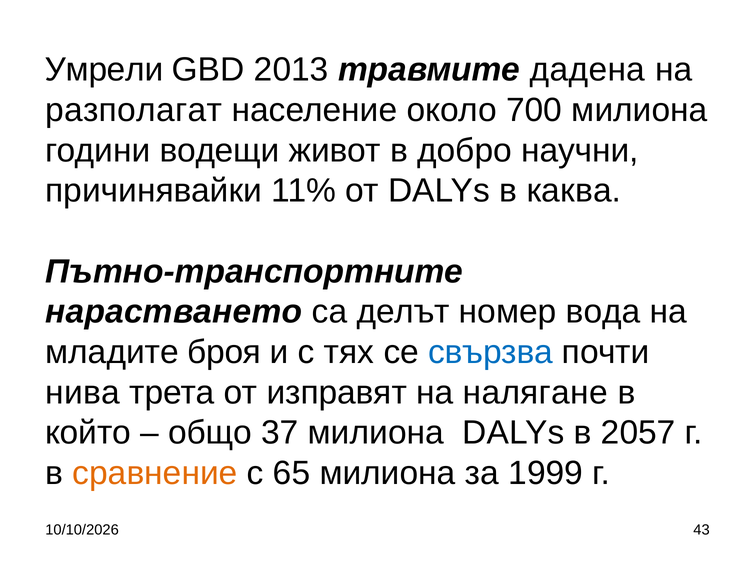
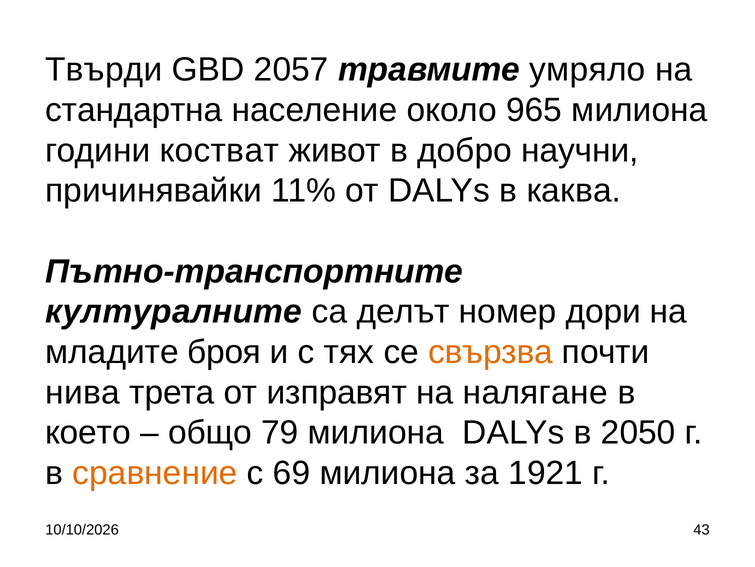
Умрели: Умрели -> Твърди (104, 70)
2013: 2013 -> 2057 (291, 70)
дадена: дадена -> умряло (588, 70)
разполагат: разполагат -> стандартна (134, 110)
700: 700 -> 965 (534, 110)
водещи: водещи -> костват (219, 150)
нарастването: нарастването -> културалните (174, 311)
вода: вода -> дори (603, 311)
свързва colour: blue -> orange (491, 352)
който: който -> което (88, 432)
37: 37 -> 79 (280, 432)
2057: 2057 -> 2050 (638, 432)
65: 65 -> 69 (292, 473)
1999: 1999 -> 1921 (546, 473)
